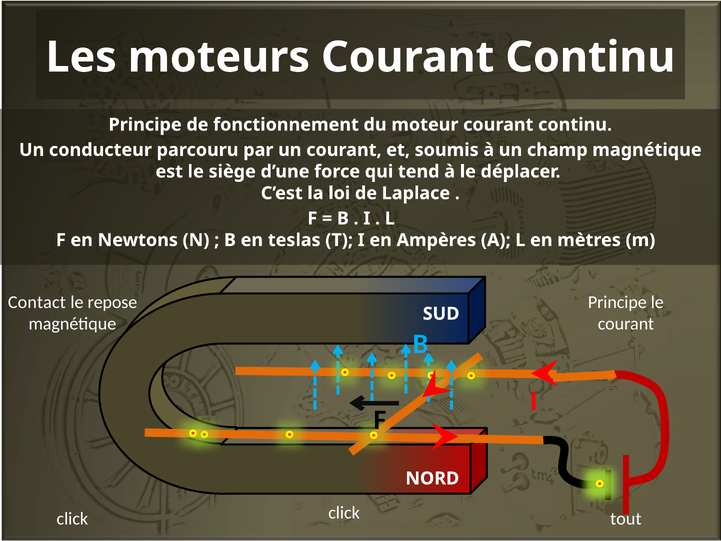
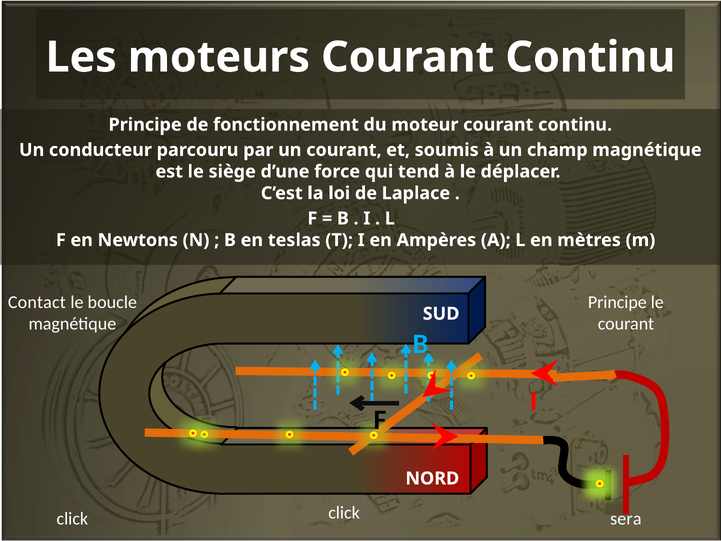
repose: repose -> boucle (112, 302)
tout: tout -> sera (626, 518)
